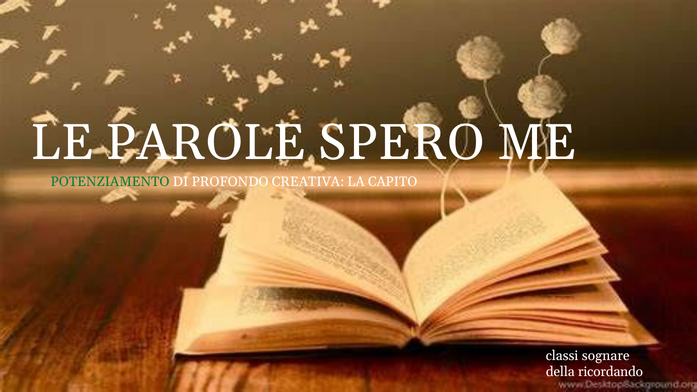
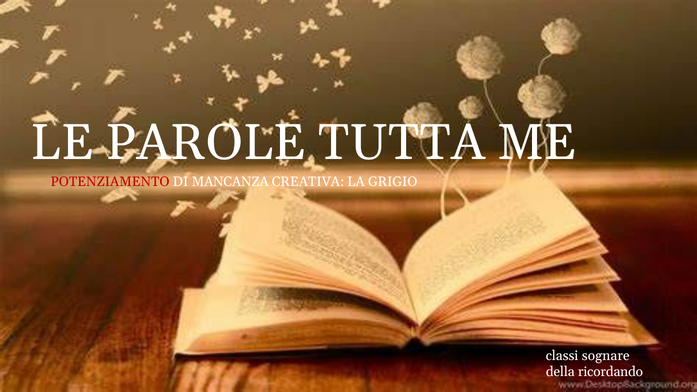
SPERO: SPERO -> TUTTA (402, 143)
POTENZIAMENTO colour: green -> red (110, 182)
PROFONDO: PROFONDO -> MANCANZA (230, 182)
CAPITO: CAPITO -> GRIGIO (393, 182)
